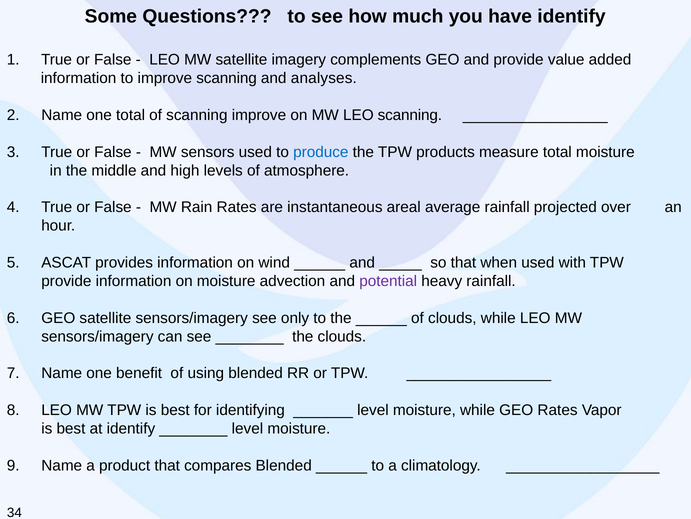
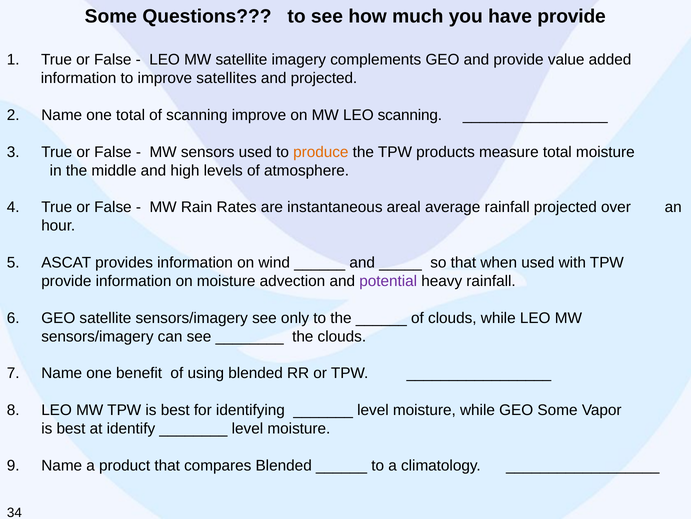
have identify: identify -> provide (572, 16)
improve scanning: scanning -> satellites (227, 78)
and analyses: analyses -> projected (324, 78)
produce colour: blue -> orange (321, 152)
GEO Rates: Rates -> Some (558, 410)
